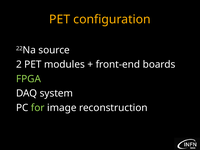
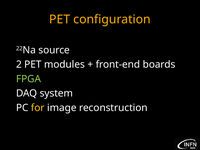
for colour: light green -> yellow (38, 108)
